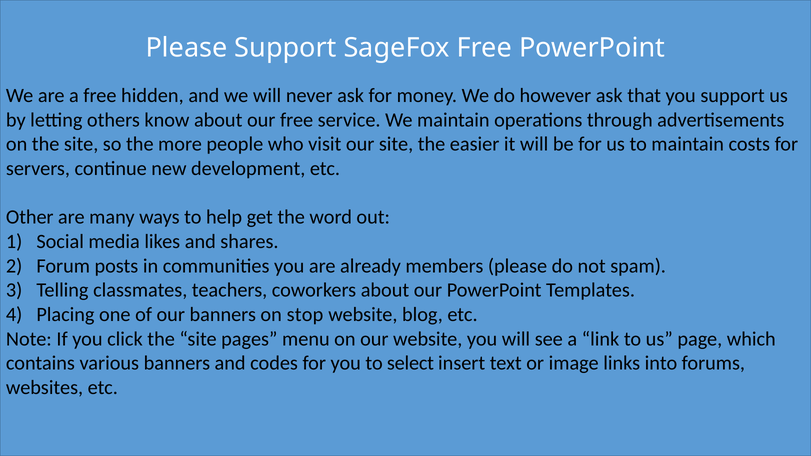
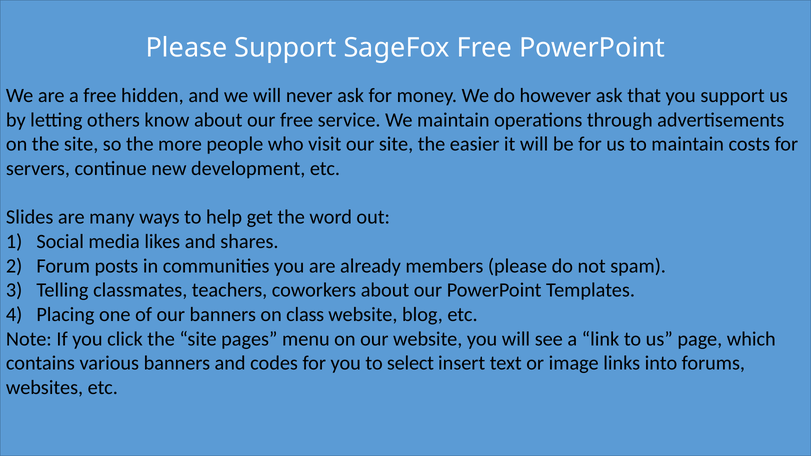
Other: Other -> Slides (30, 217)
stop: stop -> class (305, 315)
